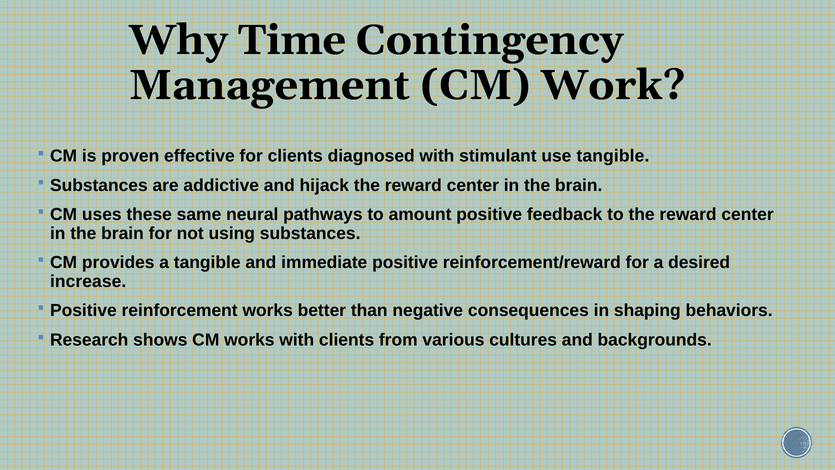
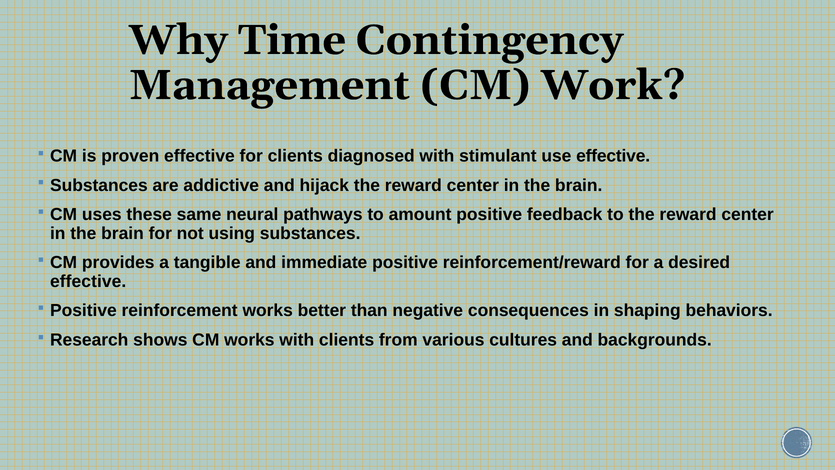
use tangible: tangible -> effective (613, 156)
increase: increase -> effective (88, 281)
